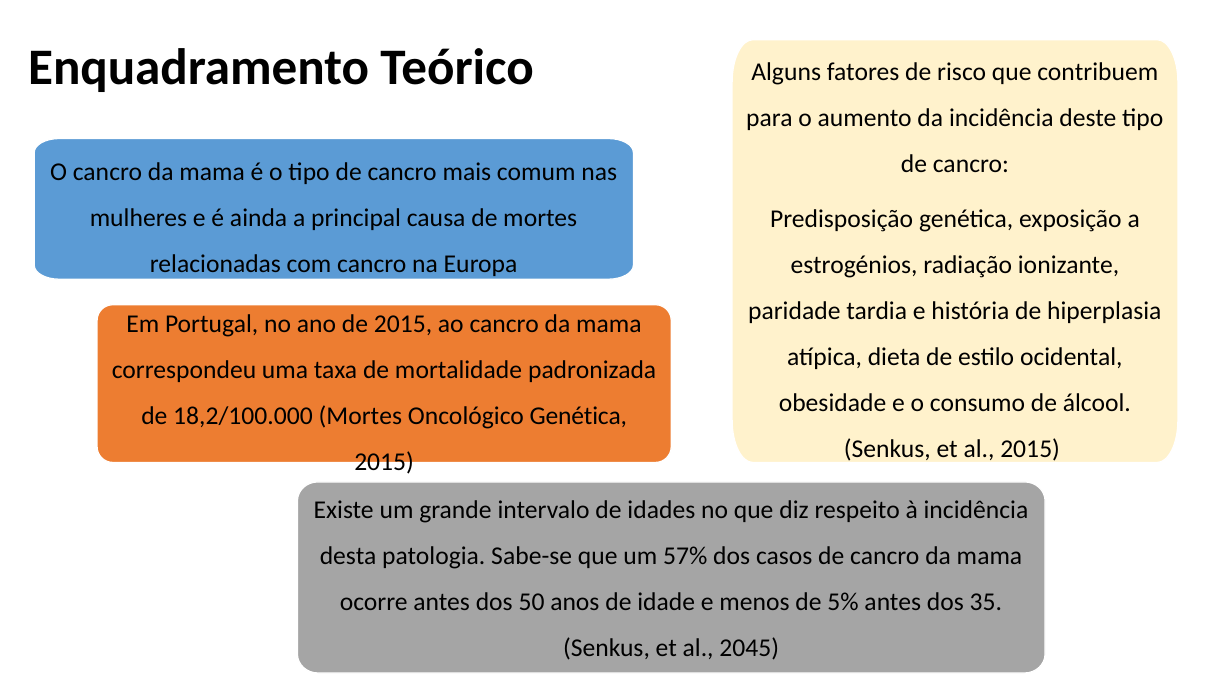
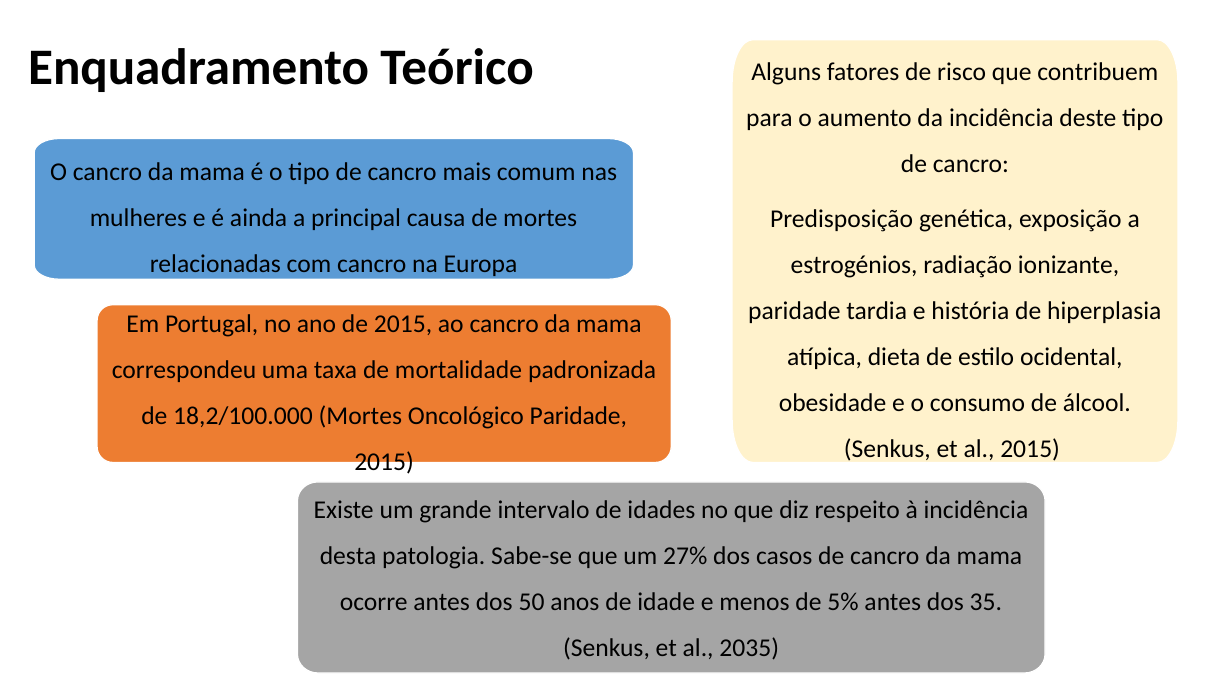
Oncológico Genética: Genética -> Paridade (578, 416)
57%: 57% -> 27% (685, 556)
2045: 2045 -> 2035 (749, 648)
